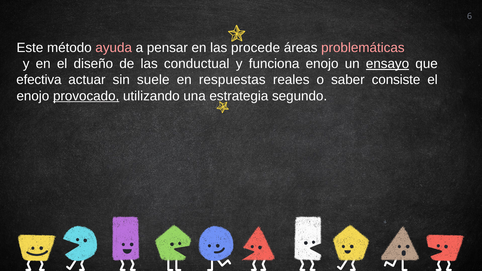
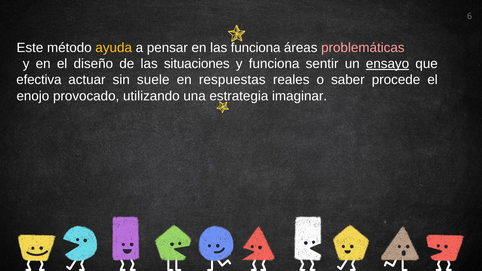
ayuda colour: pink -> yellow (114, 48)
las procede: procede -> funciona (256, 48)
conductual: conductual -> situaciones (197, 64)
funciona enojo: enojo -> sentir (322, 64)
consiste: consiste -> procede (396, 80)
provocado underline: present -> none (86, 96)
segundo: segundo -> imaginar (300, 96)
